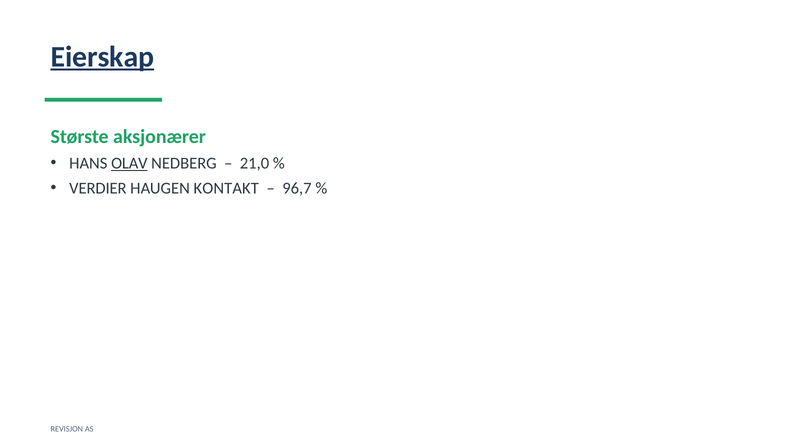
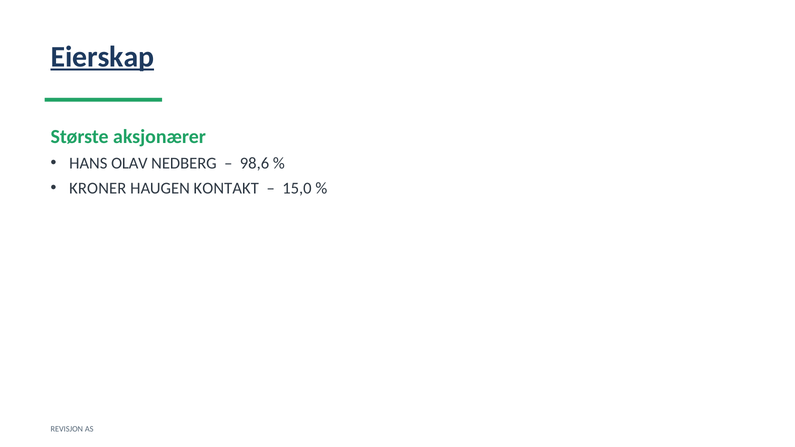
OLAV underline: present -> none (129, 163)
21,0: 21,0 -> 98,6 (255, 163)
VERDIER: VERDIER -> KRONER (98, 188)
96,7: 96,7 -> 15,0 (297, 188)
